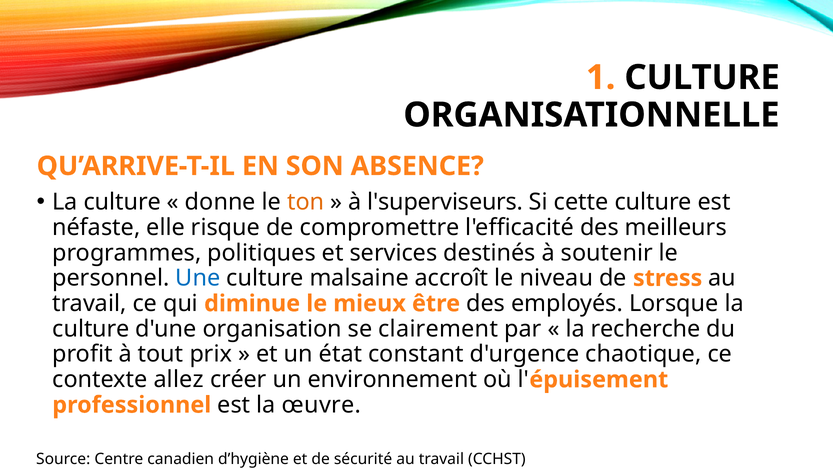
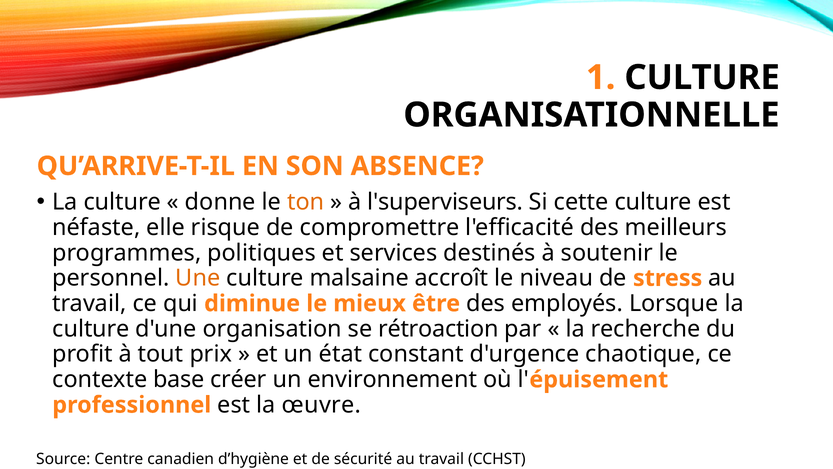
Une colour: blue -> orange (198, 278)
clairement: clairement -> rétroaction (439, 329)
allez: allez -> base (179, 379)
